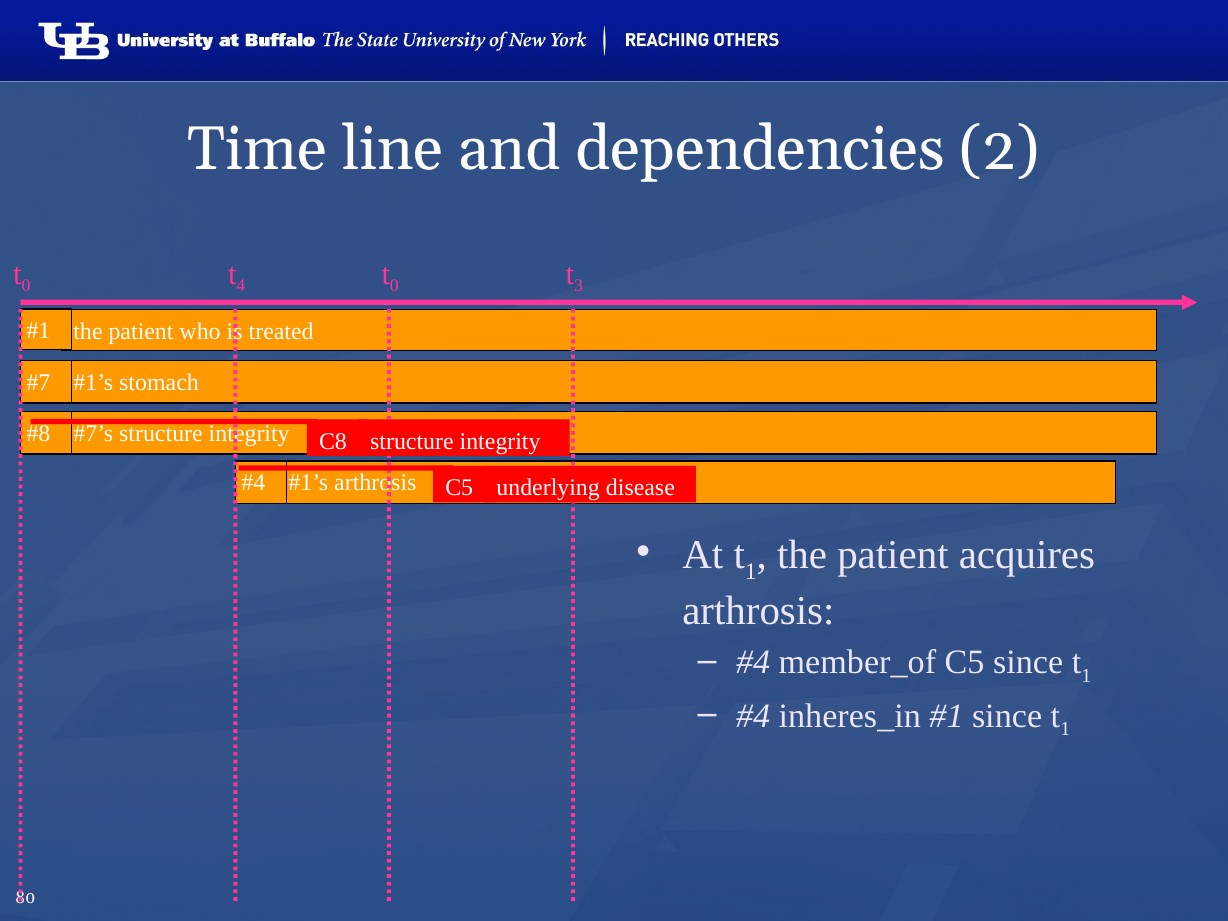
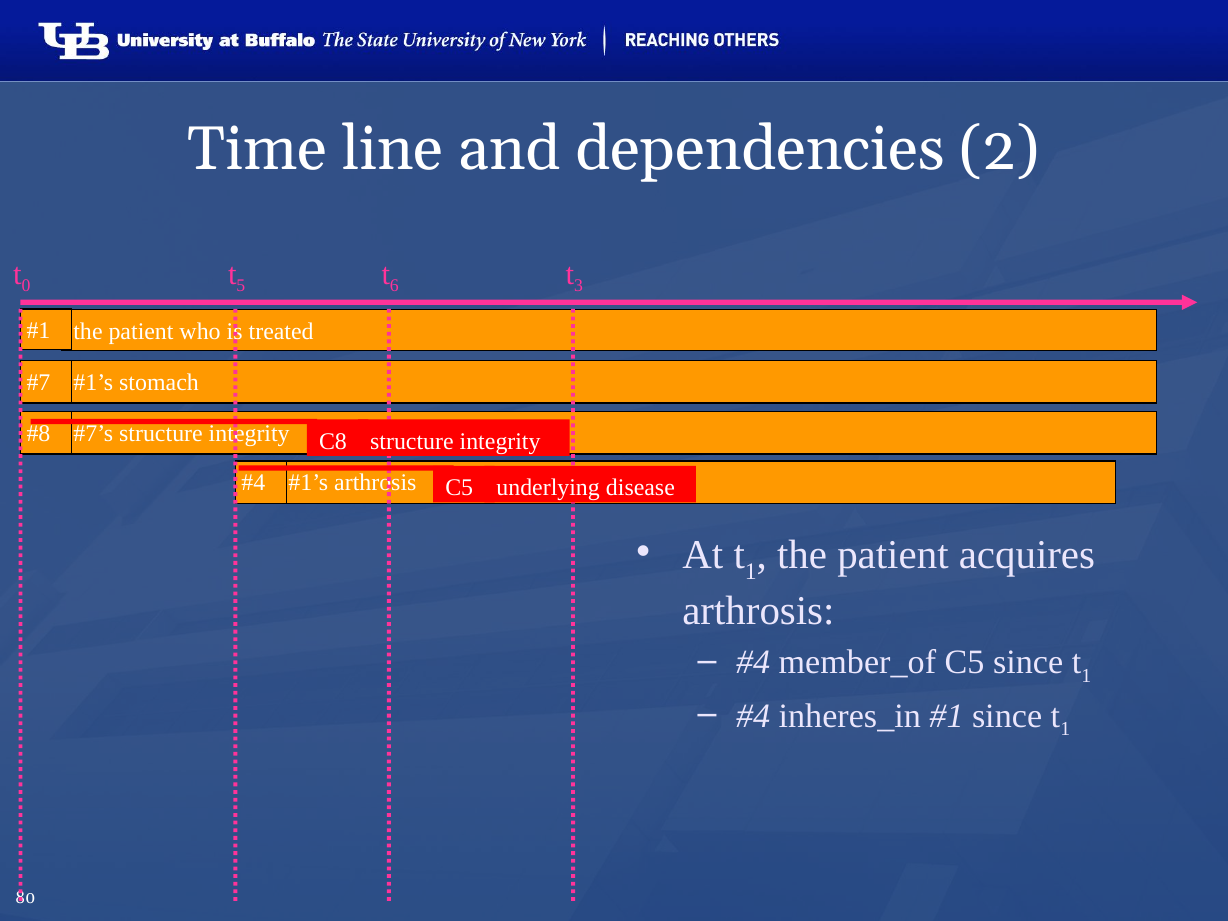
4: 4 -> 5 (241, 286)
0: 0 -> 6 (394, 286)
